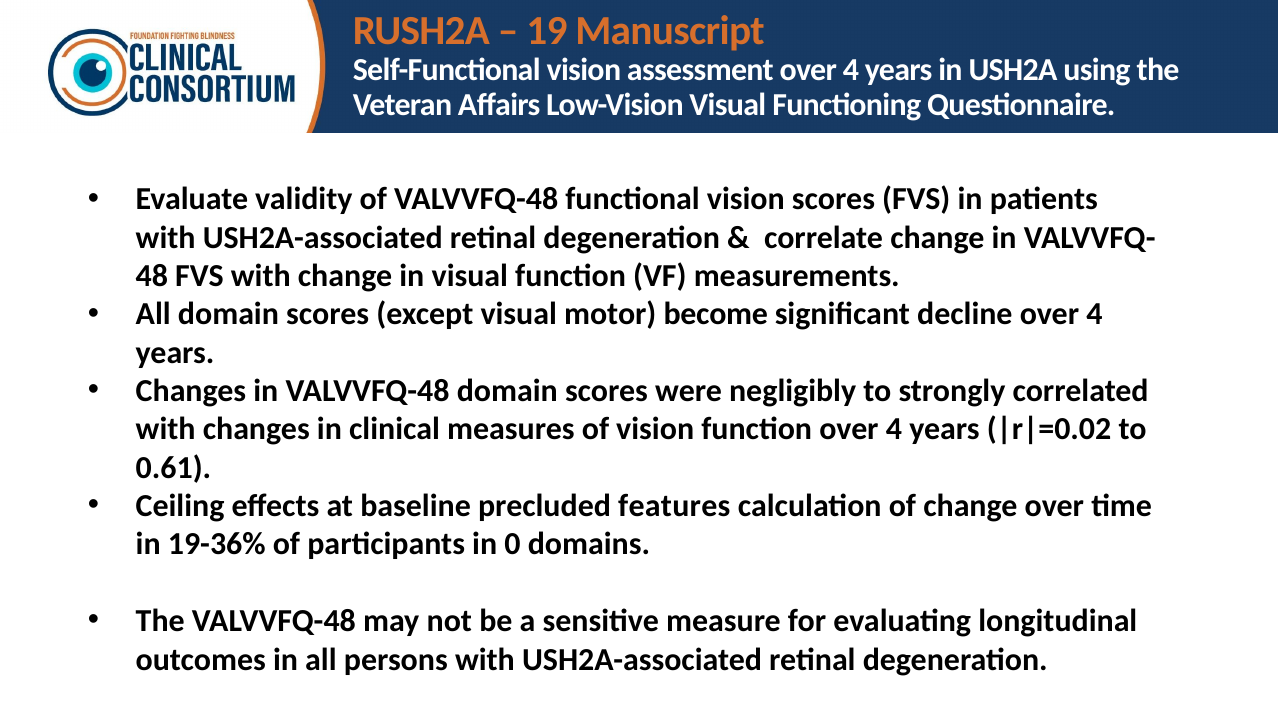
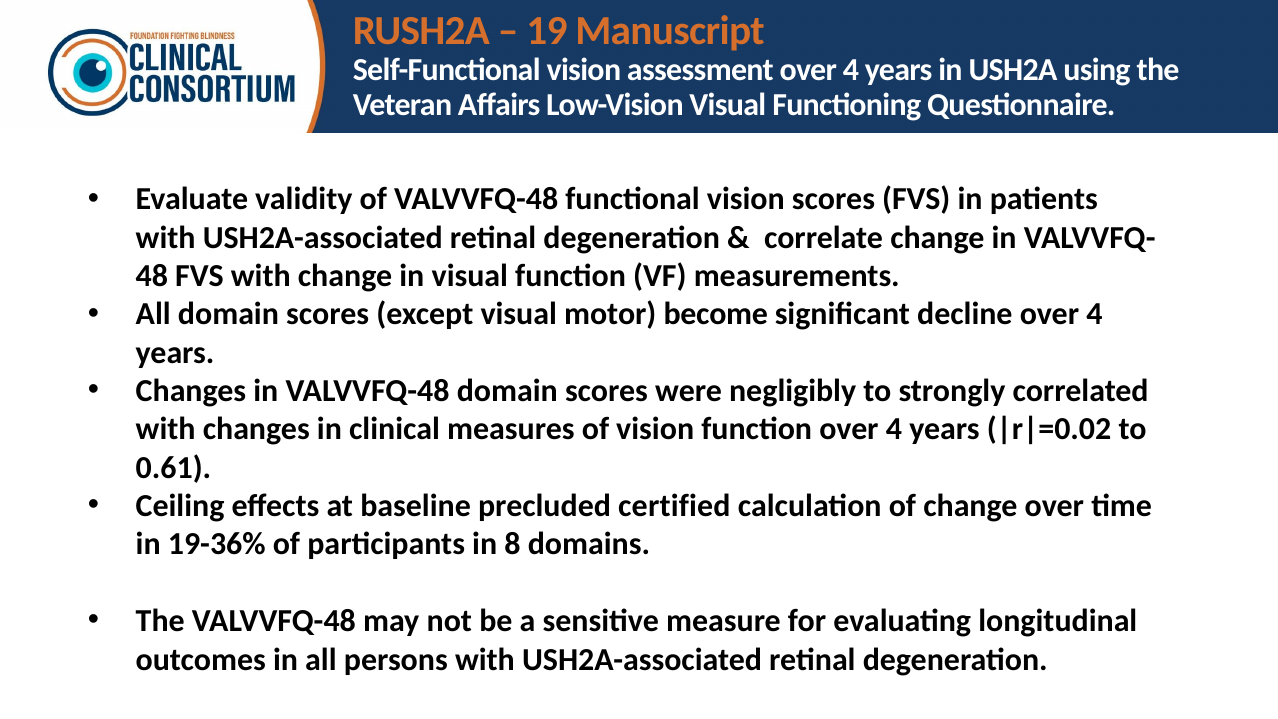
features: features -> certified (674, 506)
0: 0 -> 8 (512, 544)
